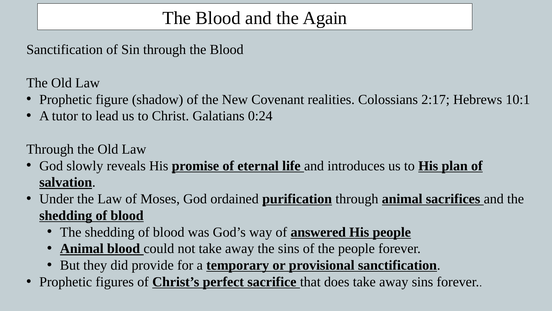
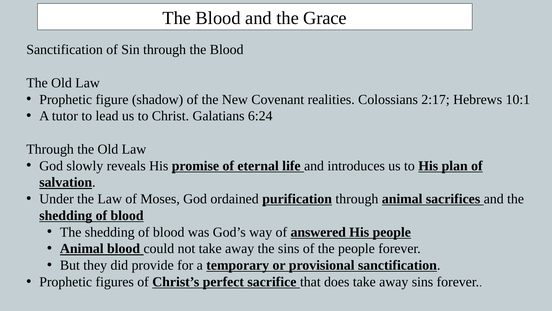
Again: Again -> Grace (325, 18)
0:24: 0:24 -> 6:24 (260, 116)
